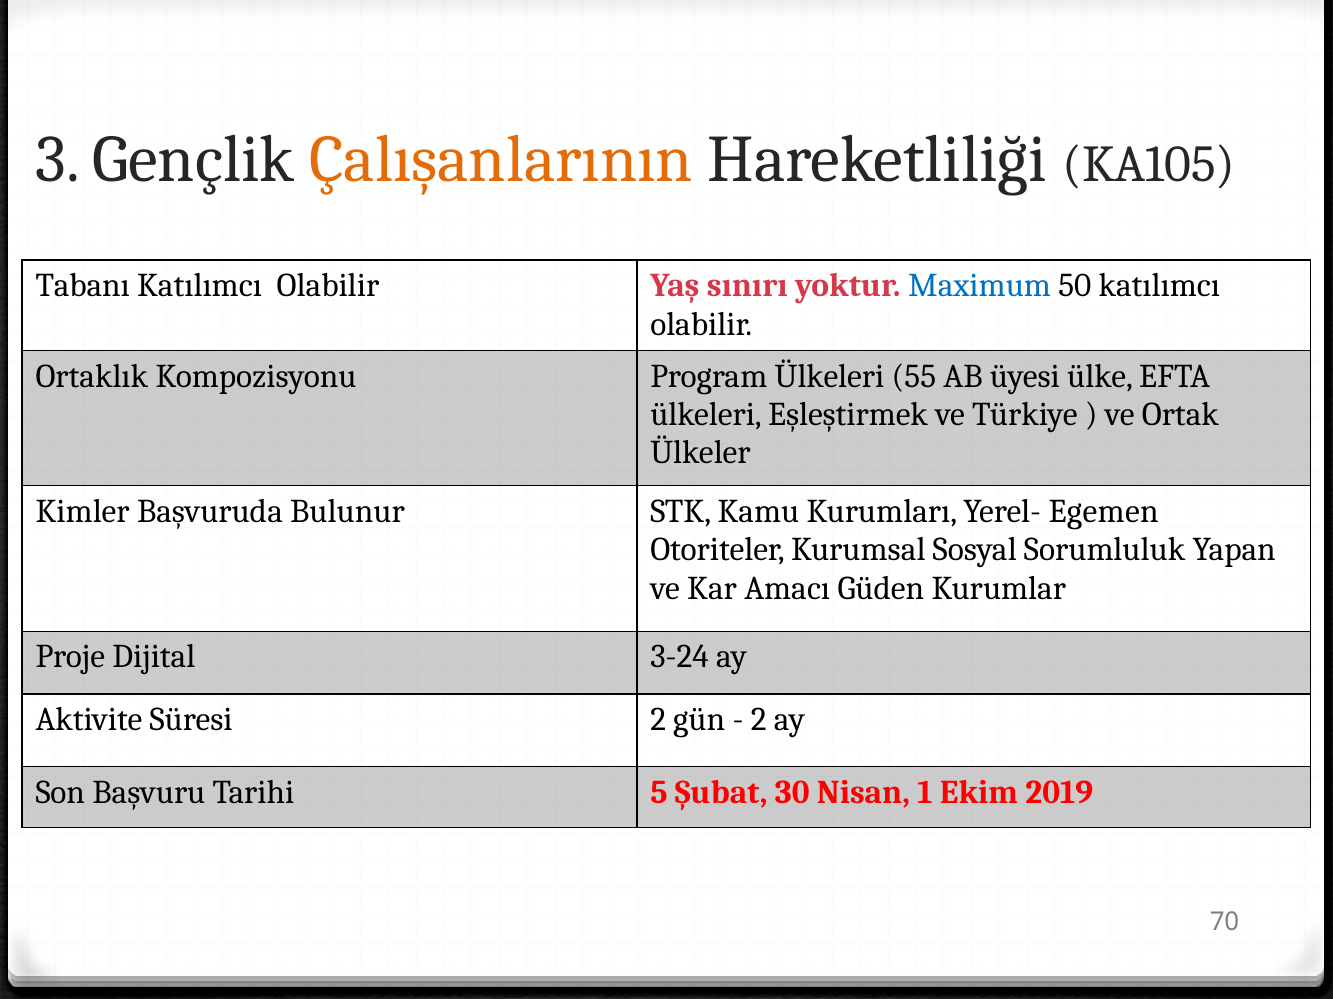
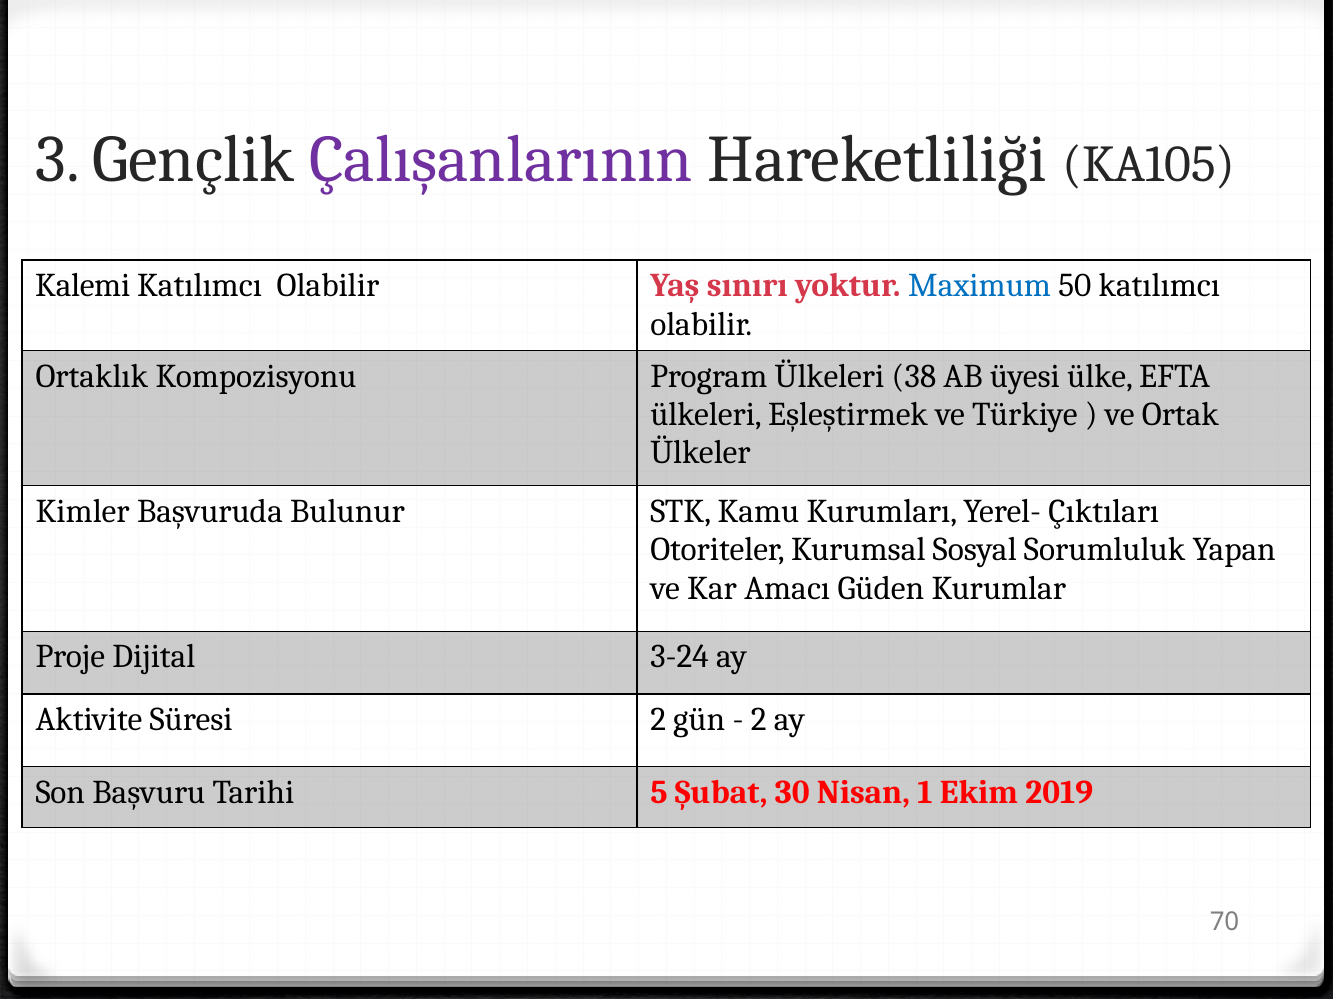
Çalışanlarının colour: orange -> purple (501, 160)
Tabanı: Tabanı -> Kalemi (83, 286)
55: 55 -> 38 (914, 376)
Egemen: Egemen -> Çıktıları (1104, 512)
